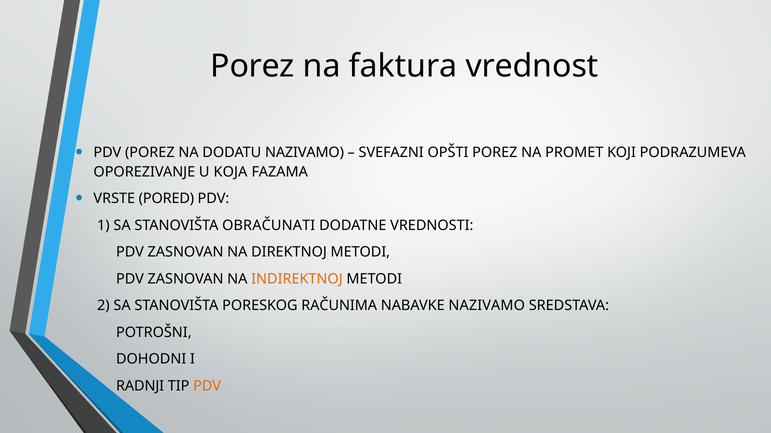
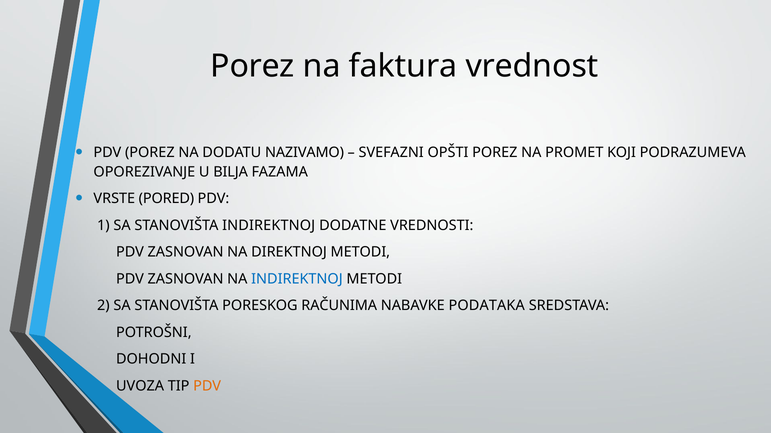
KOJA: KOJA -> BILJA (231, 172)
STANOVIŠTA OBRAČUNATI: OBRAČUNATI -> INDIREKTNOJ (269, 226)
INDIREKTNOJ colour: orange -> blue (297, 279)
NABAVKE NAZIVAMO: NAZIVAMO -> PODATAKA (487, 306)
RADNJI: RADNJI -> UVOZA (140, 386)
